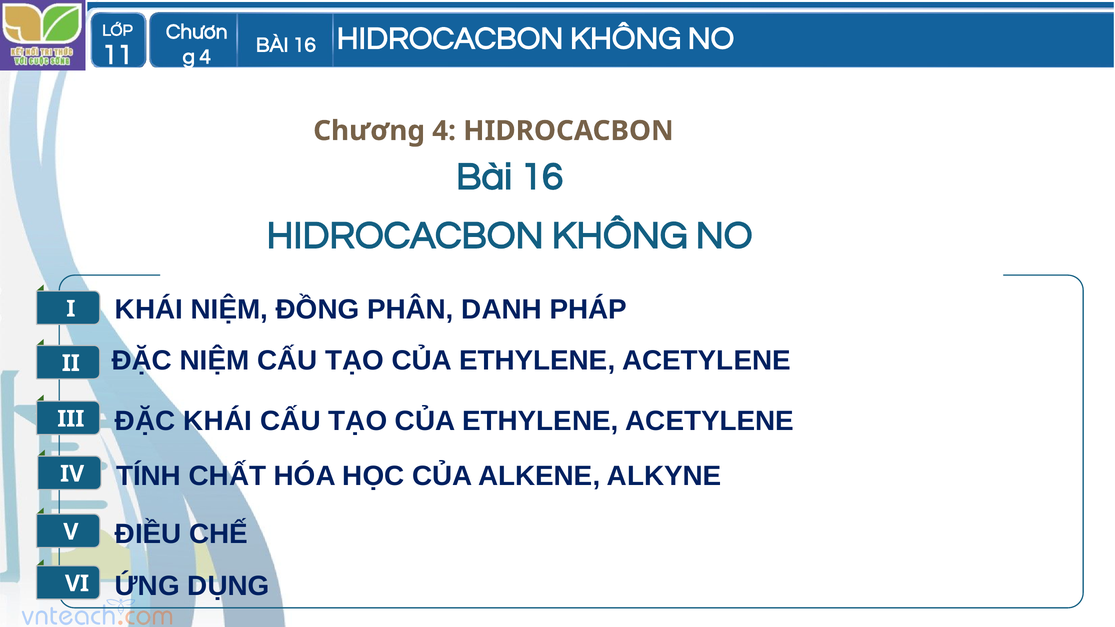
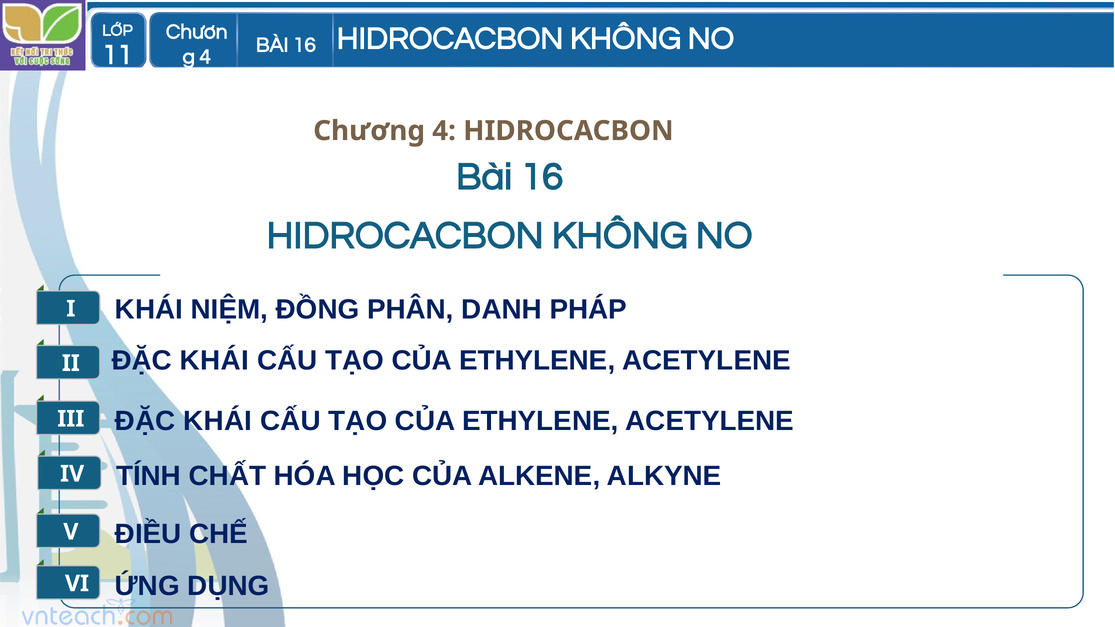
NIỆM: NIỆM -> KHÁI (214, 361)
